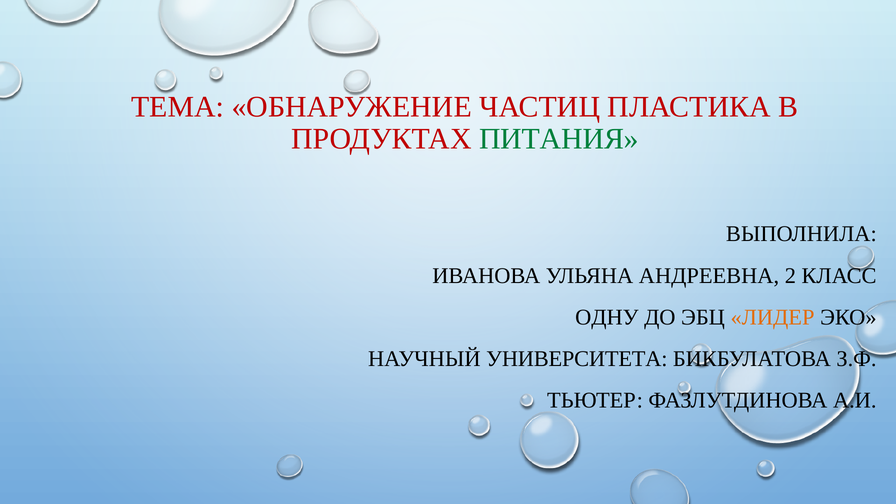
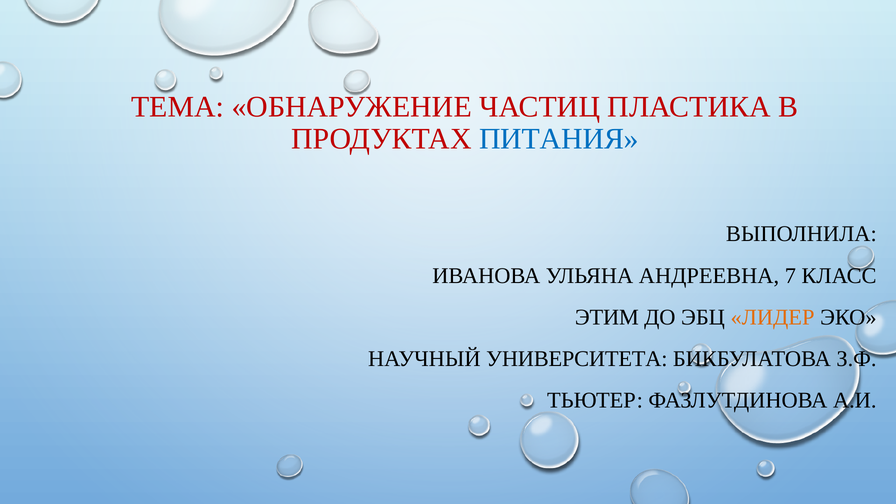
ПИТАНИЯ colour: green -> blue (559, 139)
2: 2 -> 7 (790, 276)
ОДНУ: ОДНУ -> ЭТИМ (607, 317)
